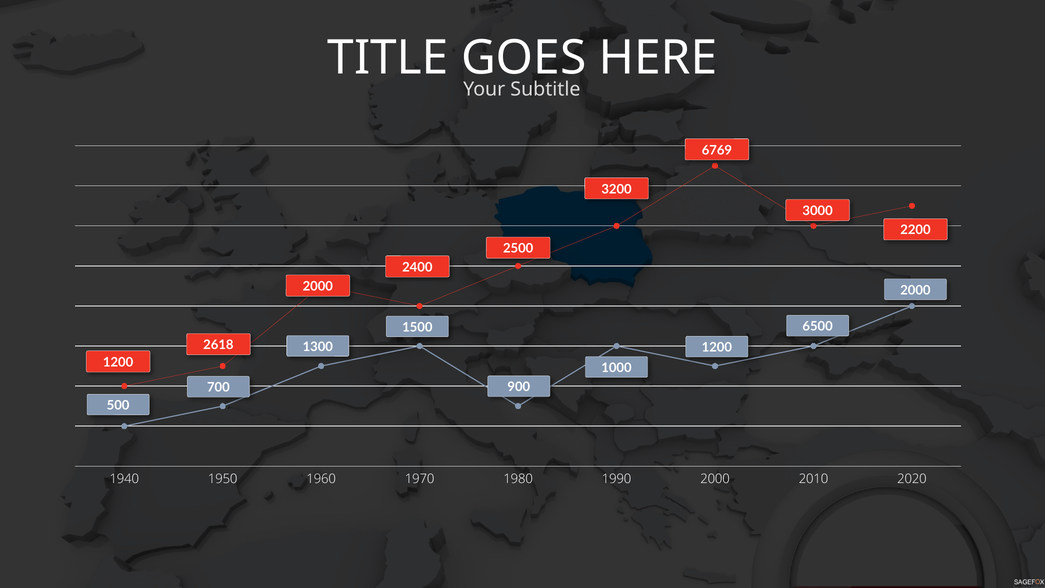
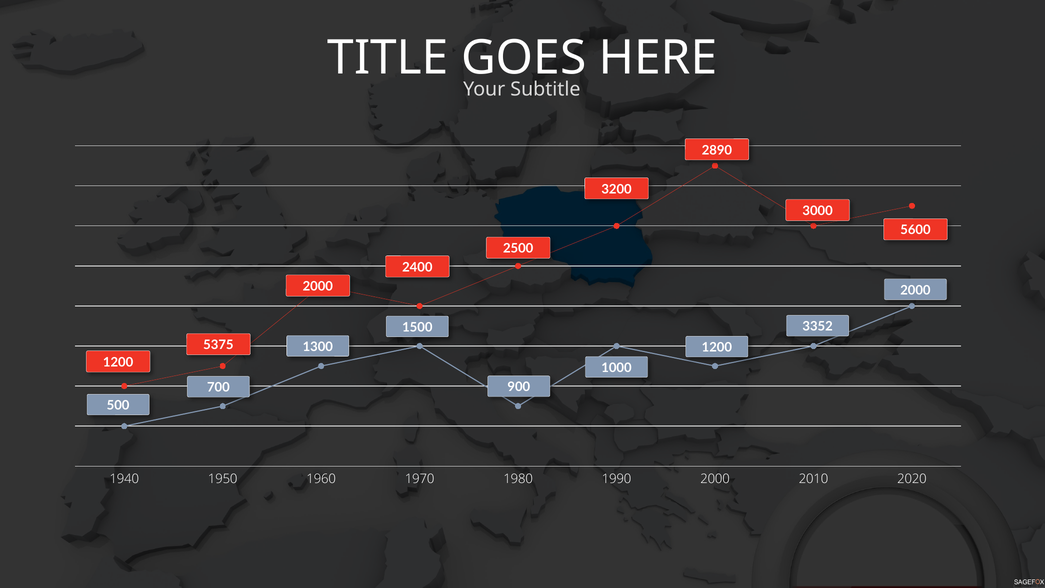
6769: 6769 -> 2890 (717, 150)
2200: 2200 -> 5600 (915, 230)
6500: 6500 -> 3352 (818, 326)
2618: 2618 -> 5375 (218, 345)
